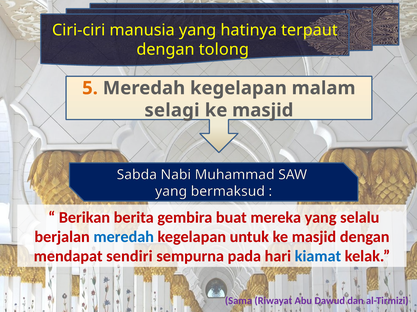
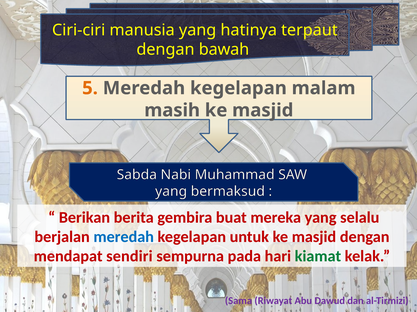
tolong: tolong -> bawah (224, 50)
selagi: selagi -> masih (172, 111)
kiamat colour: blue -> green (318, 257)
